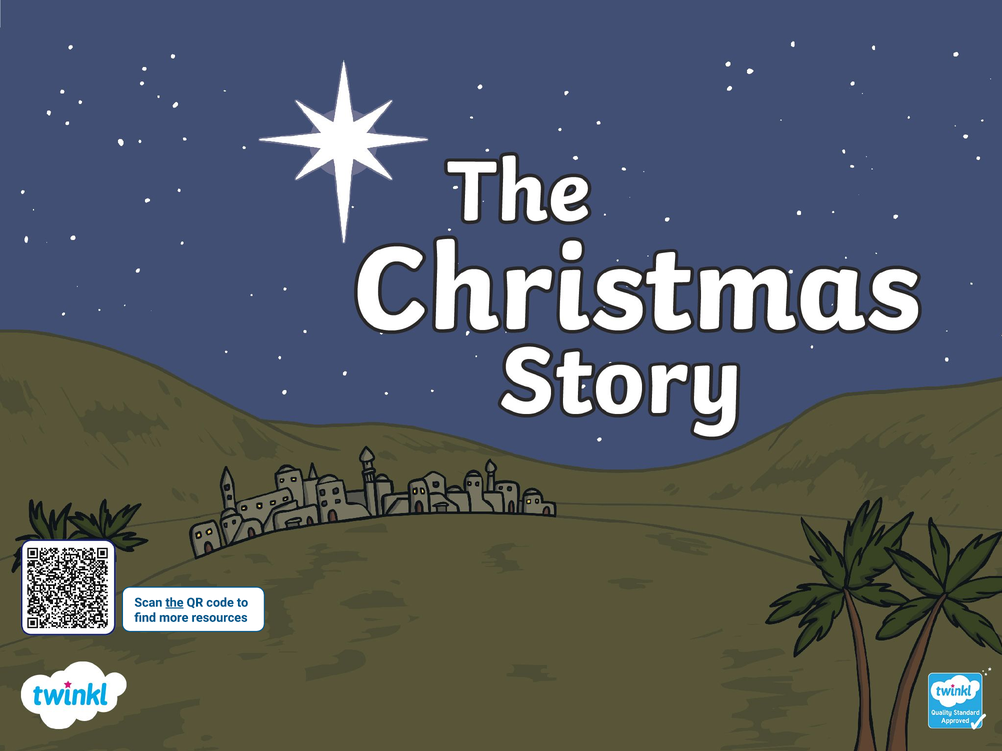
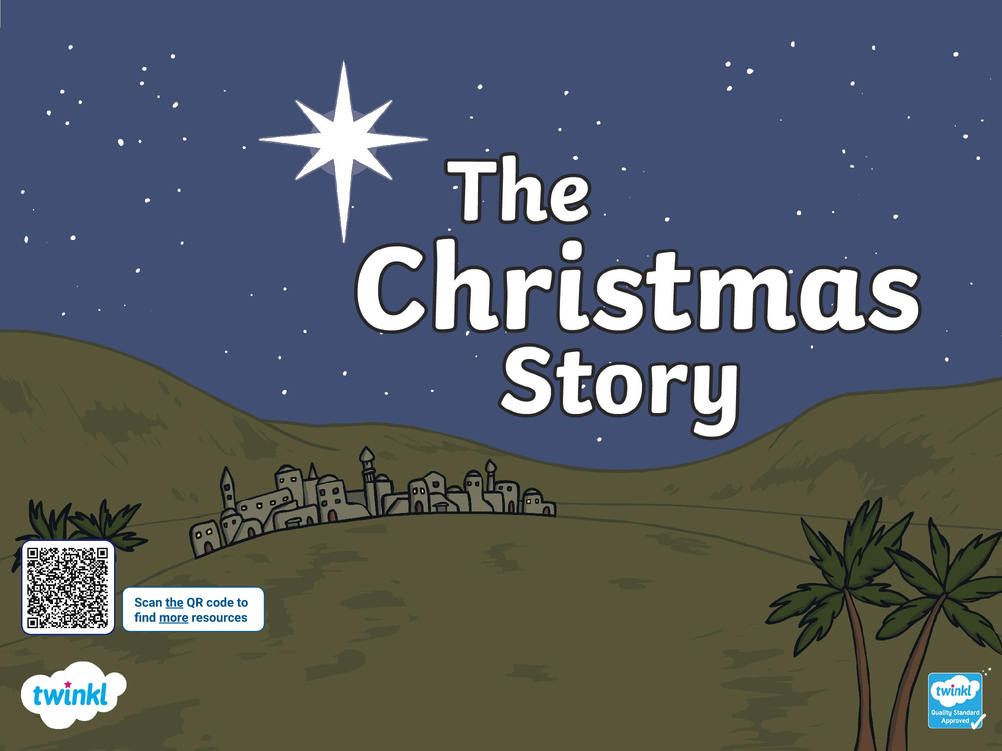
more underline: none -> present (174, 618)
